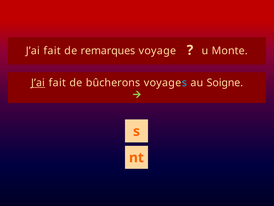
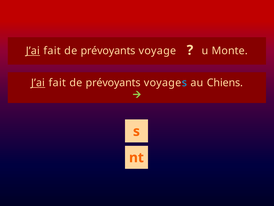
J’ai underline: none -> present (33, 51)
remarques: remarques -> prévoyants (108, 51)
bûcherons: bûcherons -> prévoyants (113, 83)
Soigne: Soigne -> Chiens (225, 83)
